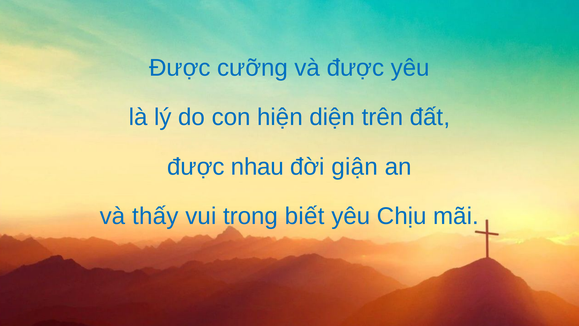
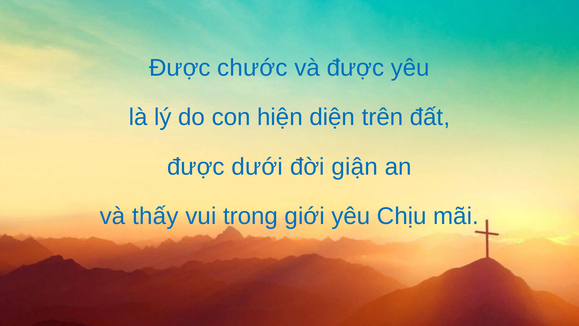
cưỡng: cưỡng -> chước (252, 68)
nhau: nhau -> dưới (257, 167)
biết: biết -> giới (305, 216)
